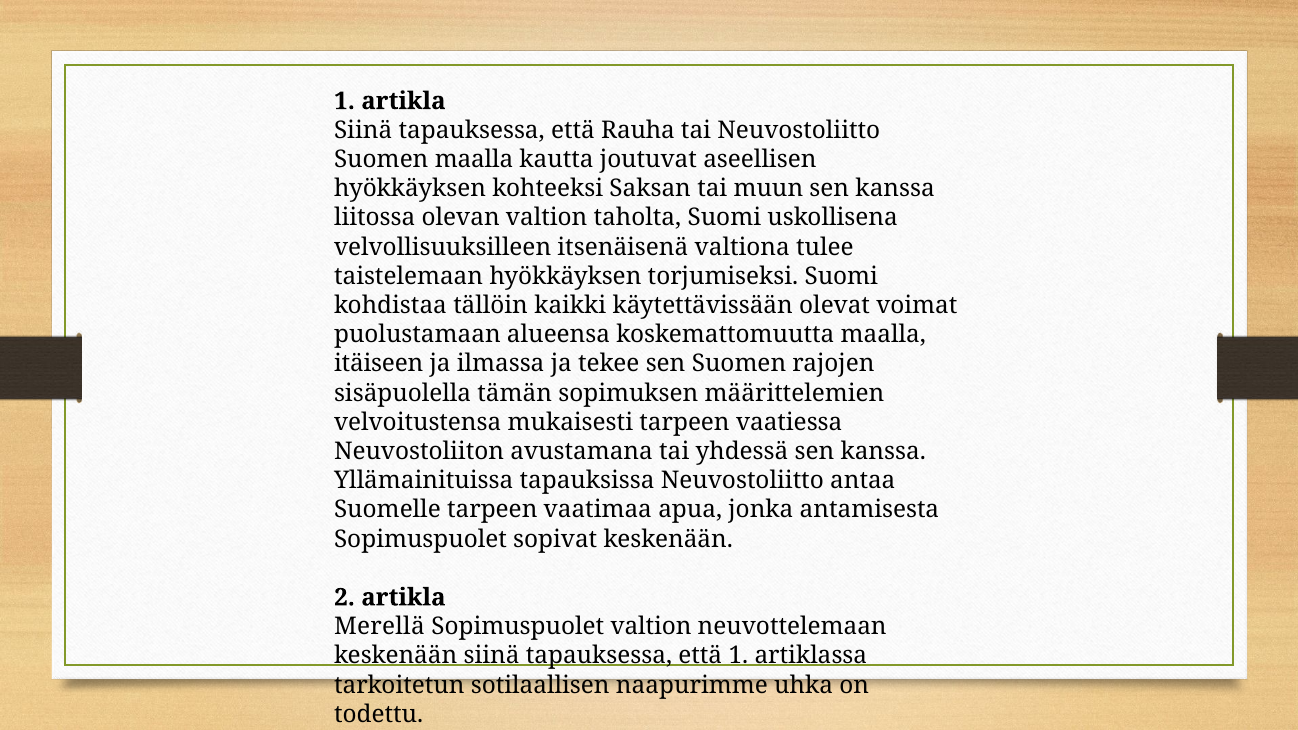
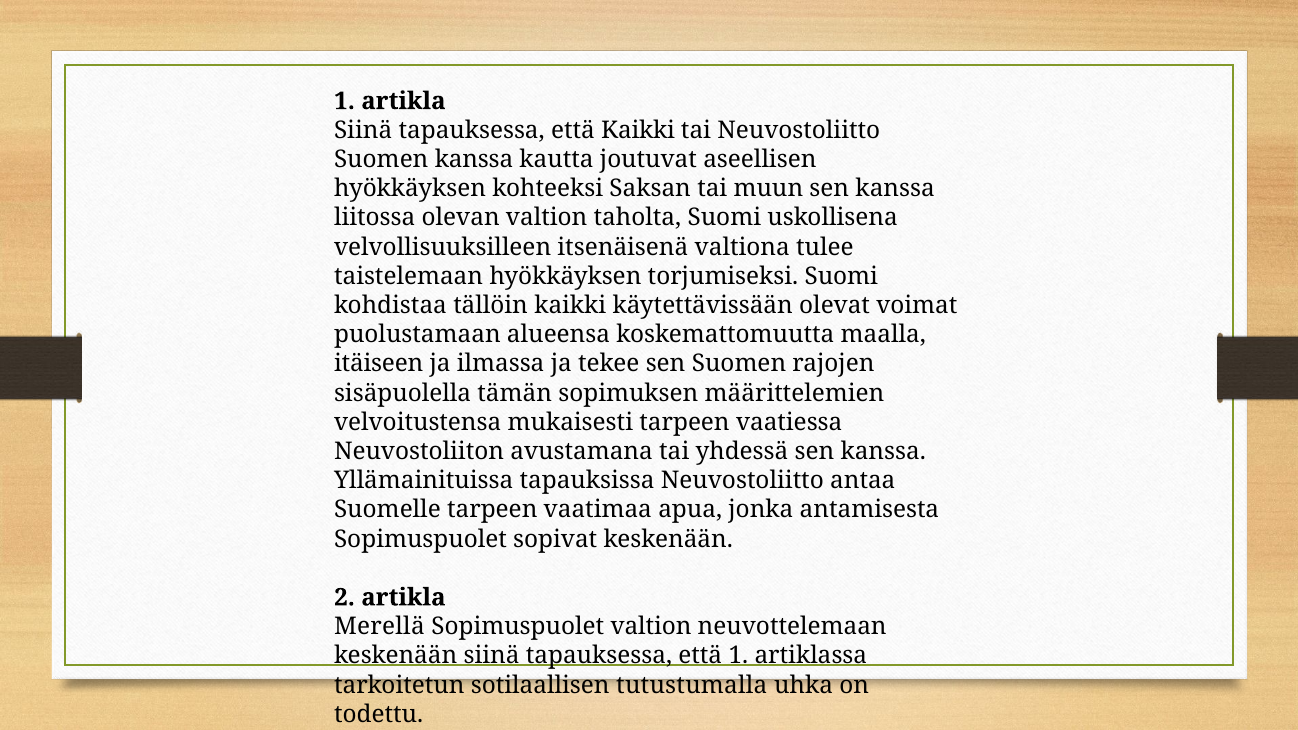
että Rauha: Rauha -> Kaikki (638, 130)
Suomen maalla: maalla -> kanssa (474, 159)
naapurimme: naapurimme -> tutustumalla (692, 685)
